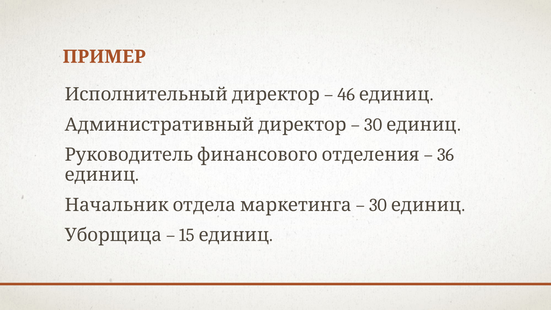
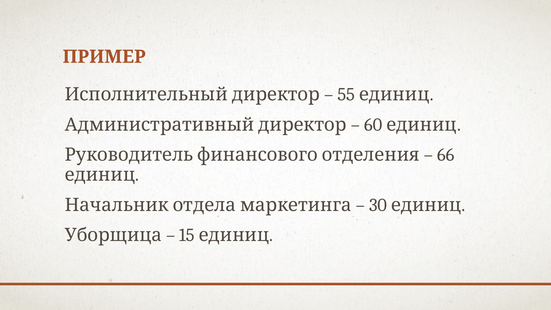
46: 46 -> 55 (346, 95)
30: 30 -> 60 (373, 125)
36: 36 -> 66 (446, 155)
